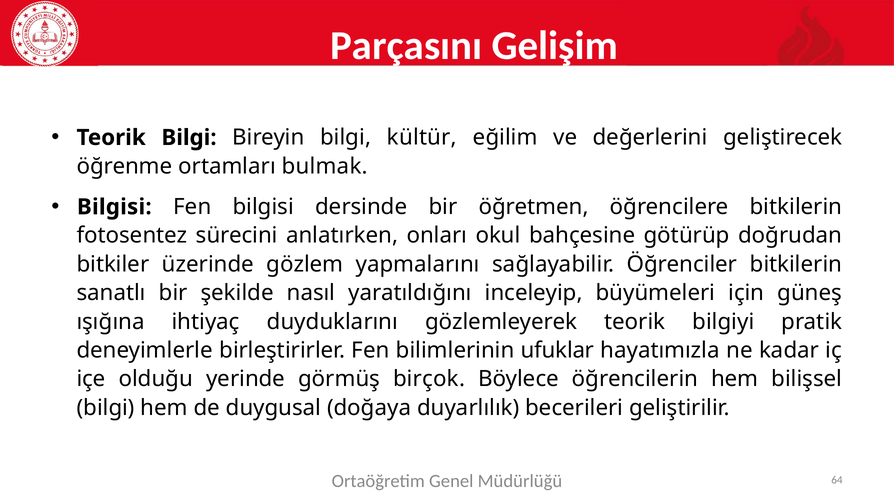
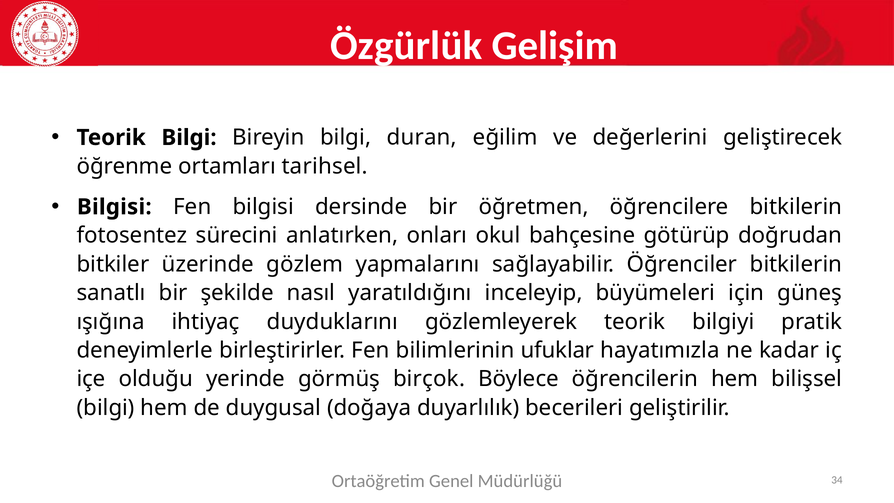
Parçasını: Parçasını -> Özgürlük (406, 46)
kültür: kültür -> duran (422, 138)
bulmak: bulmak -> tarihsel (325, 166)
64: 64 -> 34 (837, 480)
